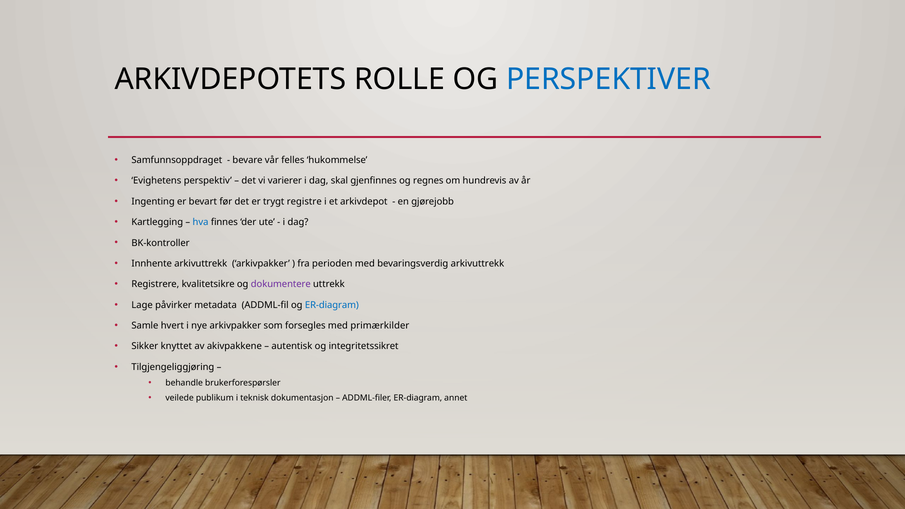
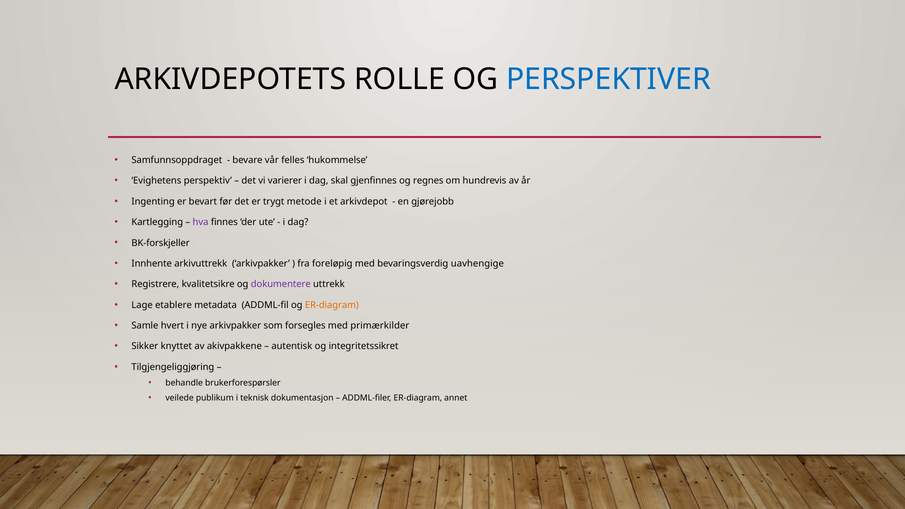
registre: registre -> metode (304, 202)
hva colour: blue -> purple (201, 222)
BK-kontroller: BK-kontroller -> BK-forskjeller (161, 243)
perioden: perioden -> foreløpig (332, 264)
bevaringsverdig arkivuttrekk: arkivuttrekk -> uavhengige (477, 264)
påvirker: påvirker -> etablere (174, 305)
ER-diagram colour: blue -> orange (332, 305)
